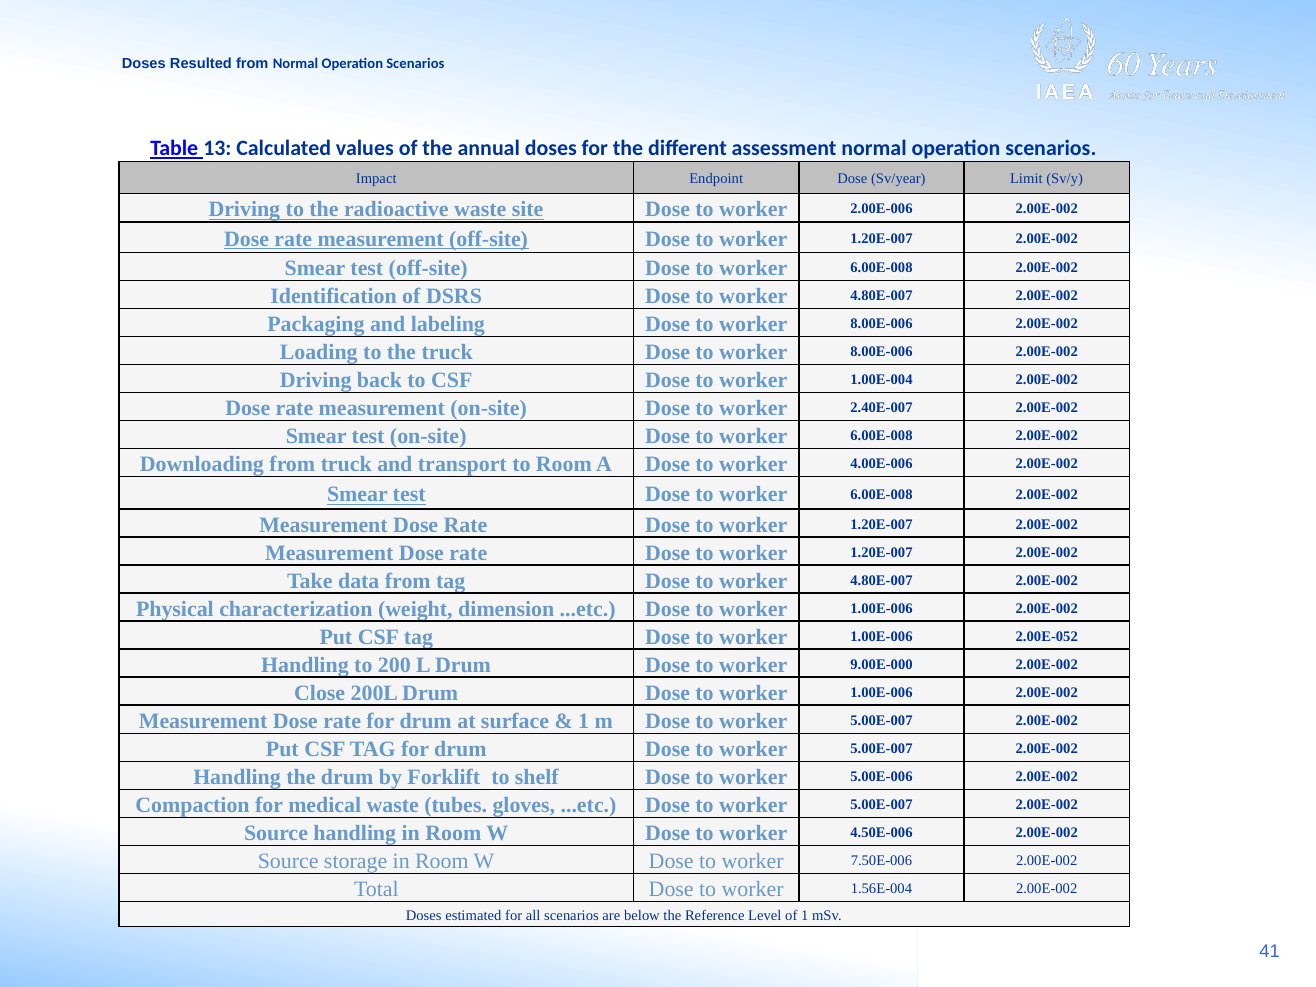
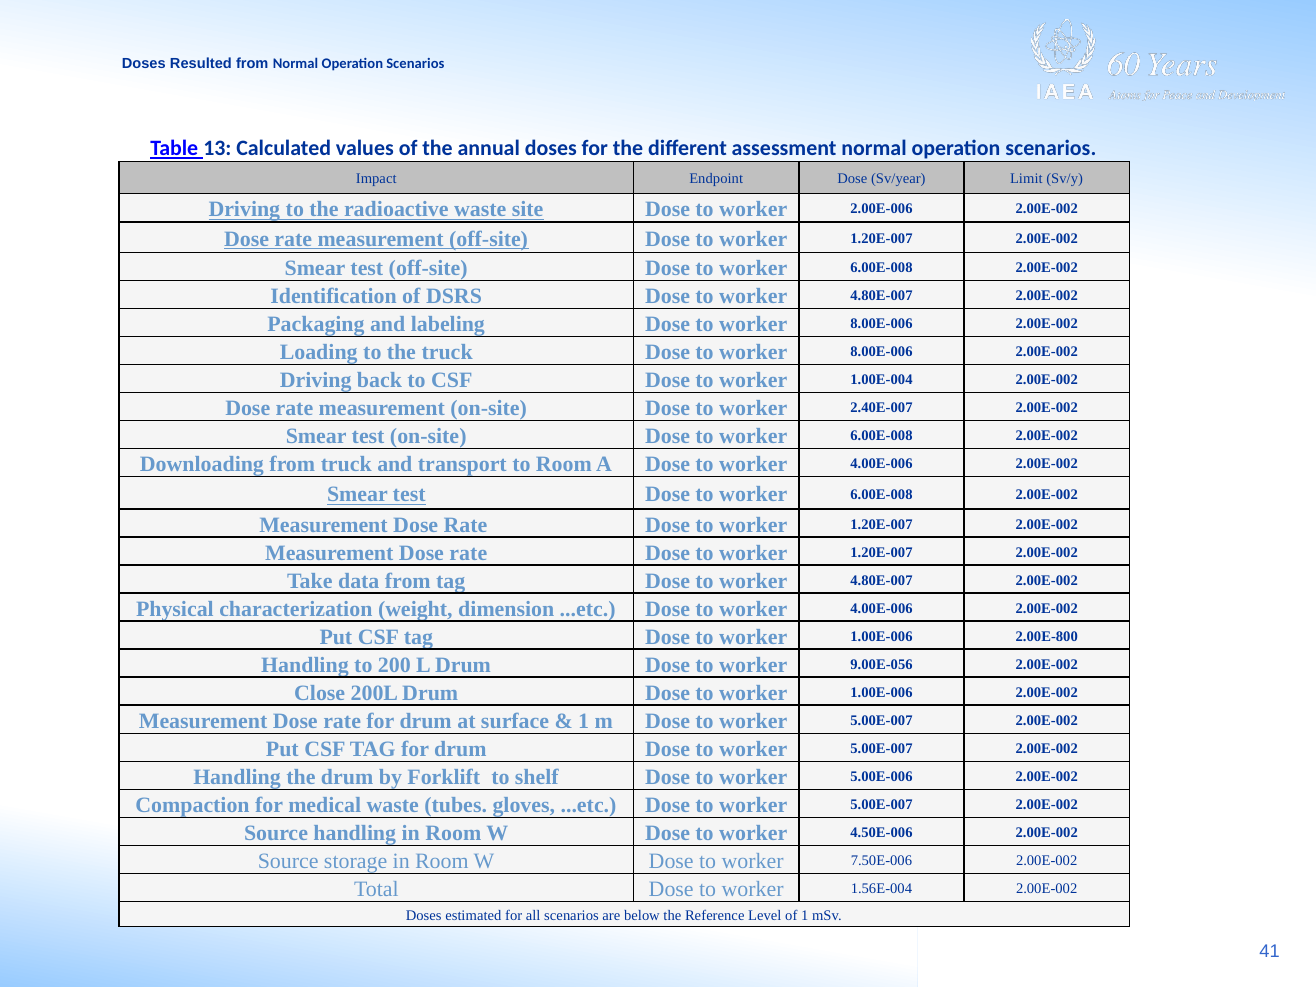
1.00E-006: 1.00E-006 -> 4.00E-006 (882, 609)
2.00E-052: 2.00E-052 -> 2.00E-800 (1047, 637)
9.00E-000: 9.00E-000 -> 9.00E-056 (882, 665)
